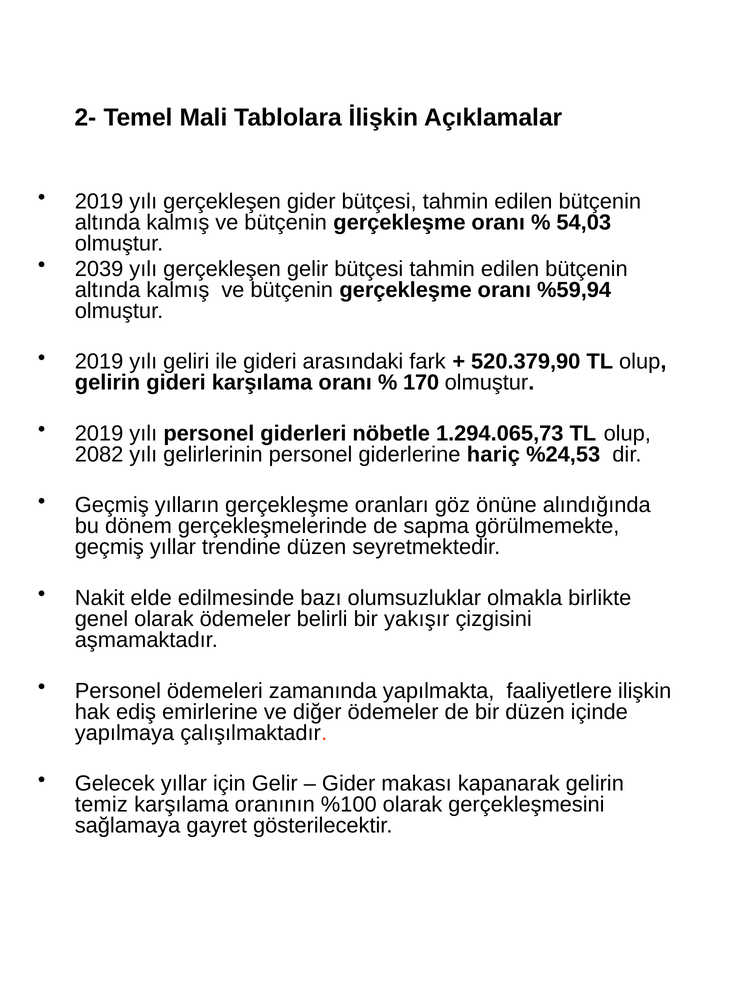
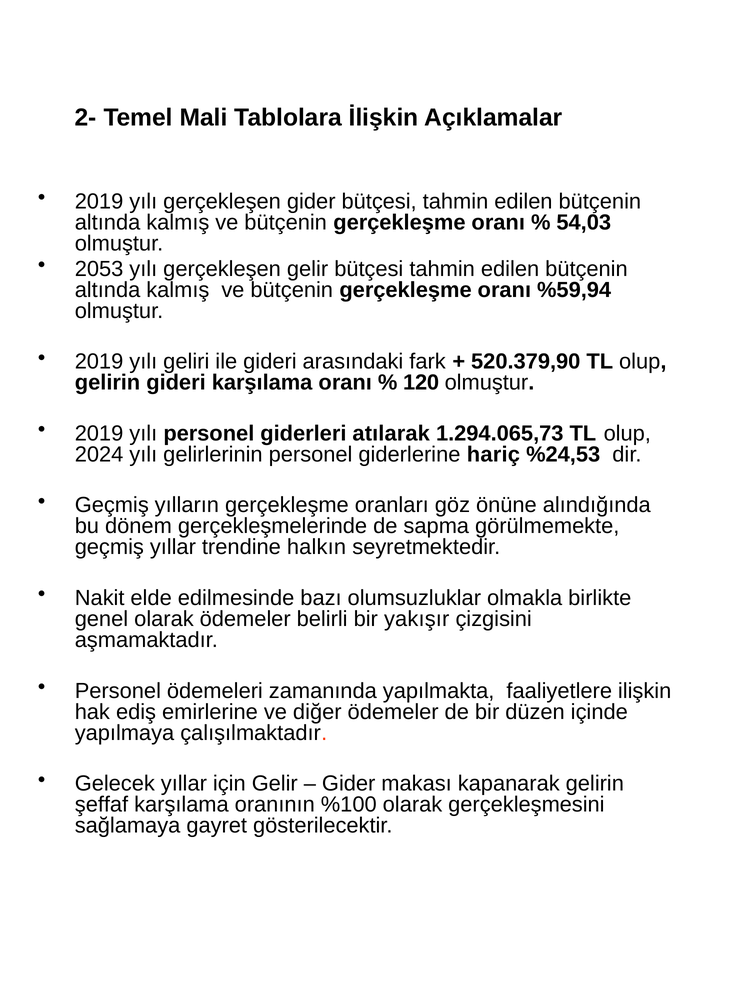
2039: 2039 -> 2053 (99, 269)
170: 170 -> 120 (421, 383)
nöbetle: nöbetle -> atılarak (391, 434)
2082: 2082 -> 2024 (99, 455)
trendine düzen: düzen -> halkın (317, 547)
temiz: temiz -> şeffaf (102, 805)
